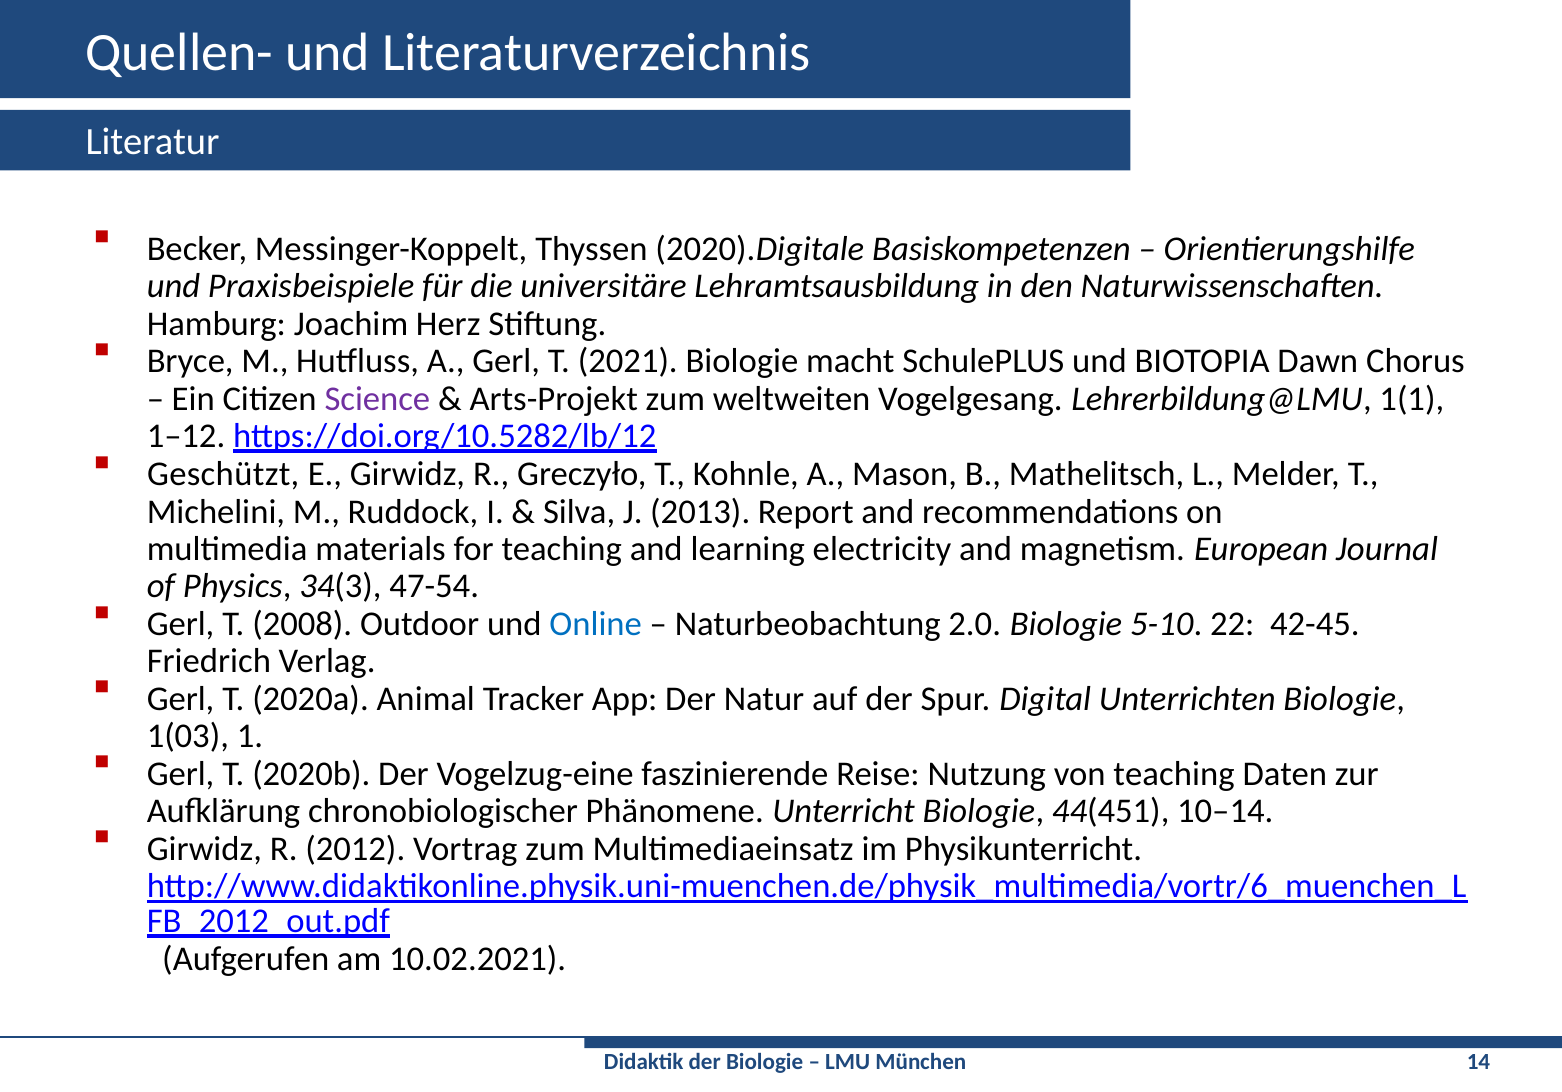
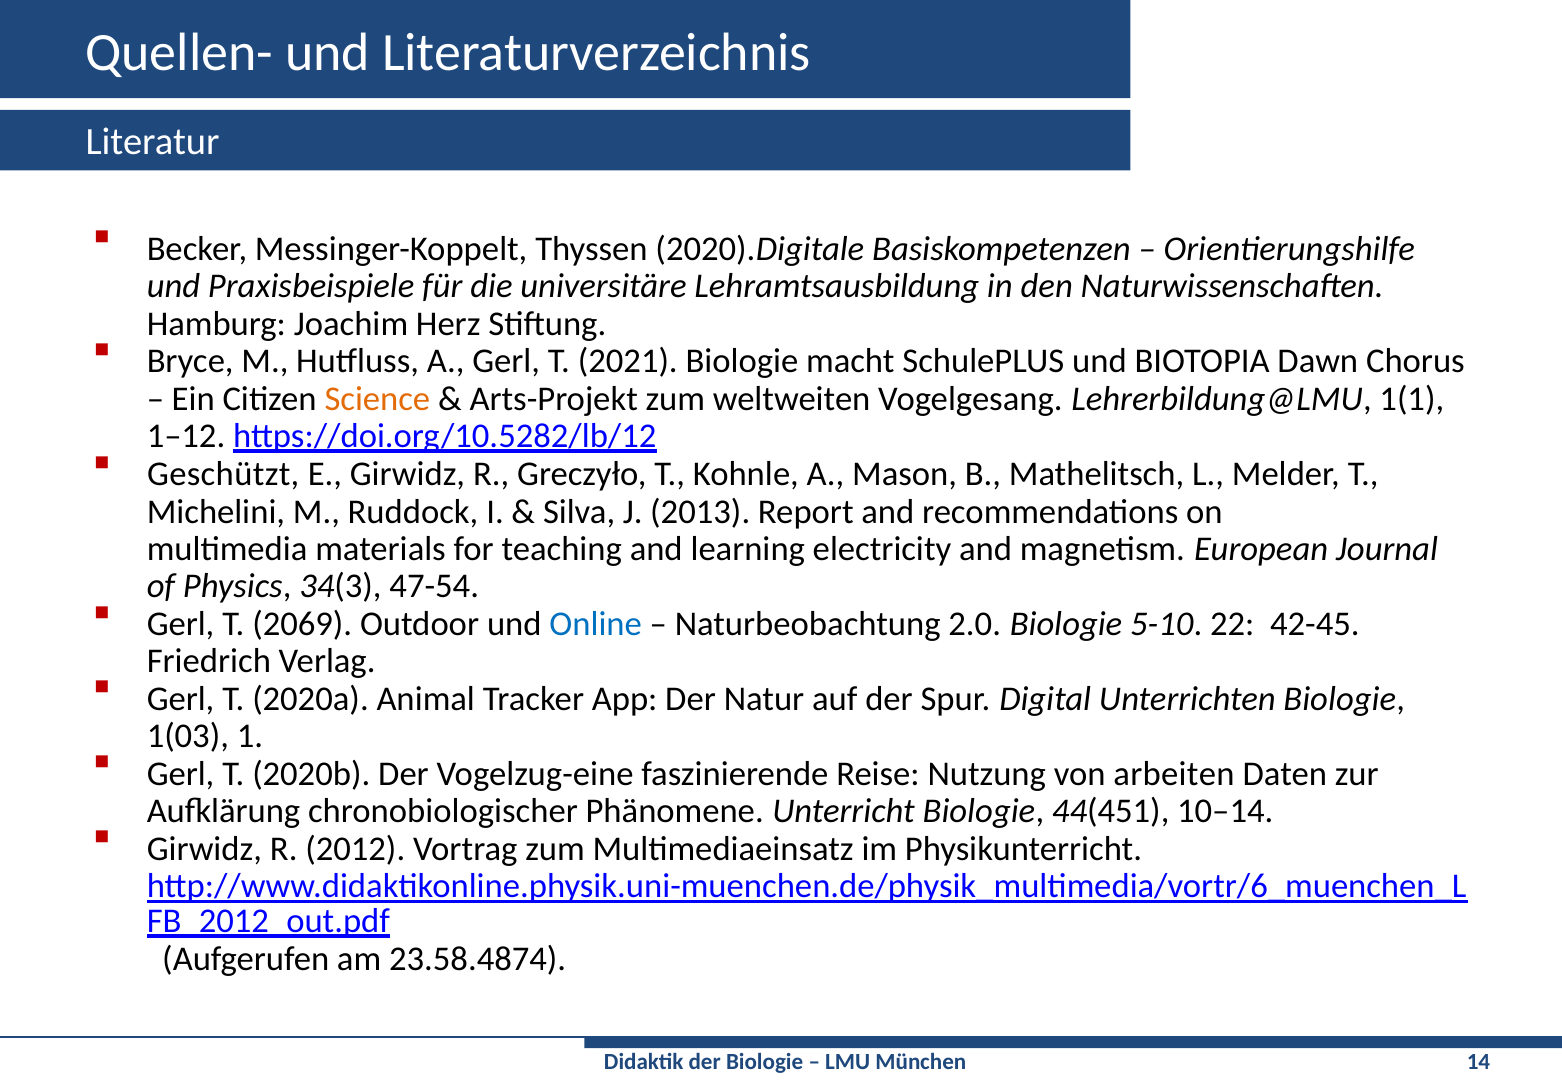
Science colour: purple -> orange (377, 399)
2008: 2008 -> 2069 (302, 624)
von teaching: teaching -> arbeiten (1174, 774)
10.02.2021: 10.02.2021 -> 23.58.4874 (478, 959)
